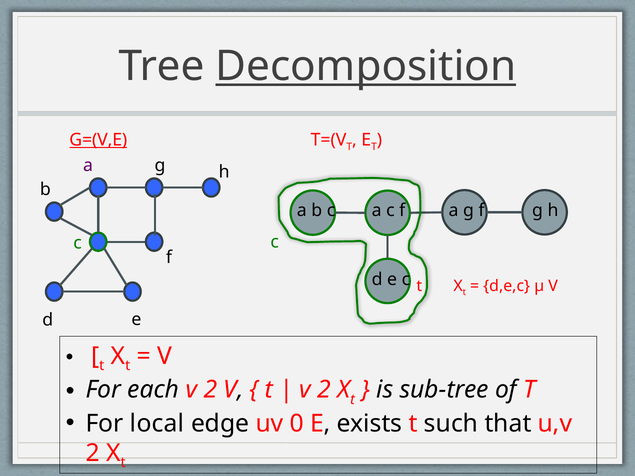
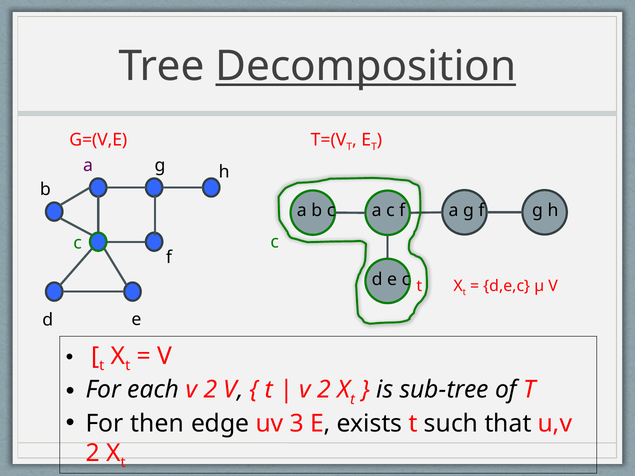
G=(V,E underline: present -> none (98, 140)
local: local -> then (157, 424)
0: 0 -> 3 (297, 424)
